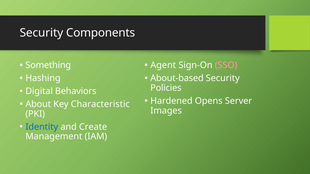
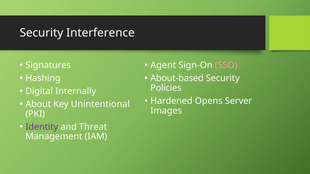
Components: Components -> Interference (100, 33)
Something: Something -> Signatures (48, 65)
Behaviors: Behaviors -> Internally (76, 91)
Characteristic: Characteristic -> Unintentional (100, 104)
Identity colour: blue -> purple (42, 127)
Create: Create -> Threat (93, 127)
